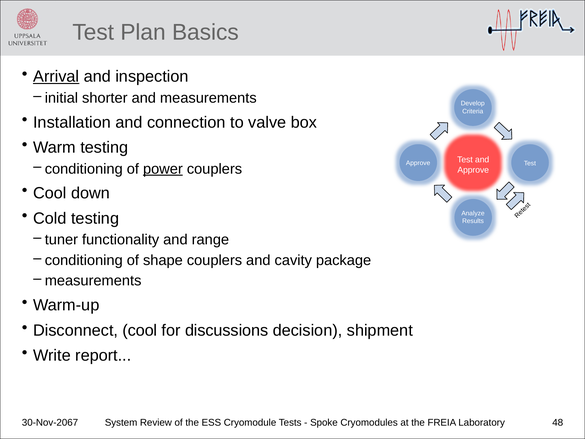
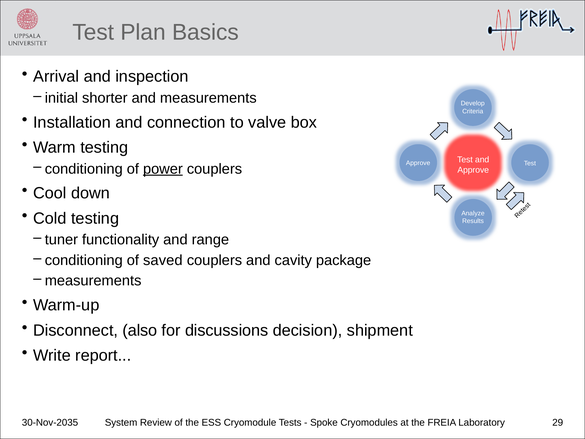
Arrival underline: present -> none (56, 77)
shape: shape -> saved (163, 260)
Disconnect cool: cool -> also (140, 330)
30-Nov-2067: 30-Nov-2067 -> 30-Nov-2035 (50, 422)
48: 48 -> 29 (558, 422)
